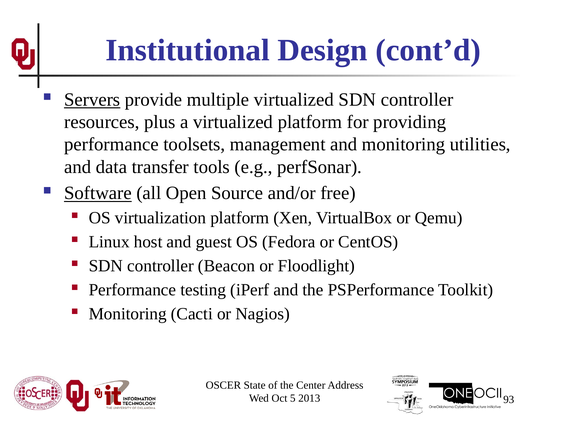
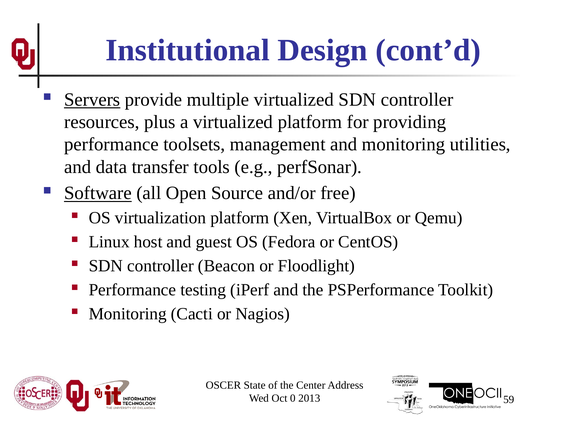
5: 5 -> 0 (293, 399)
93: 93 -> 59 (509, 400)
